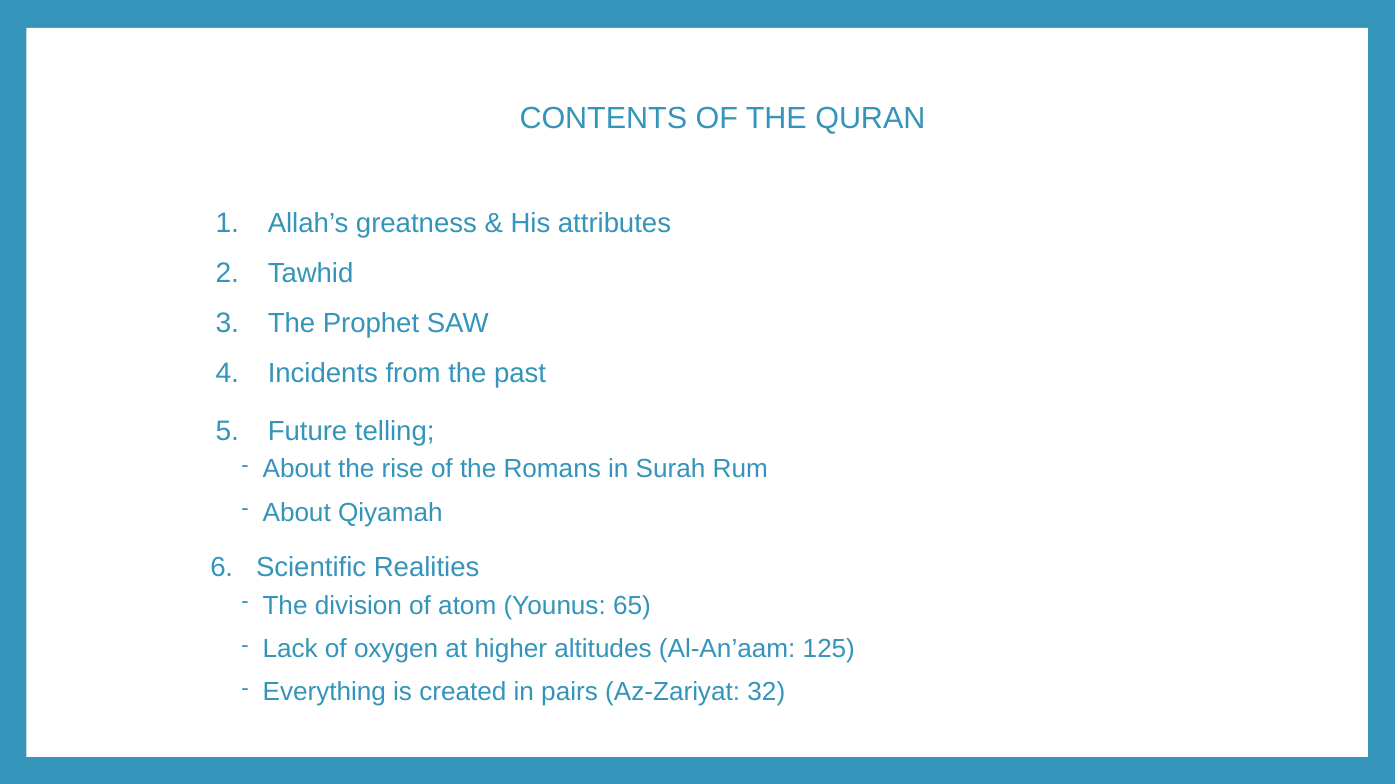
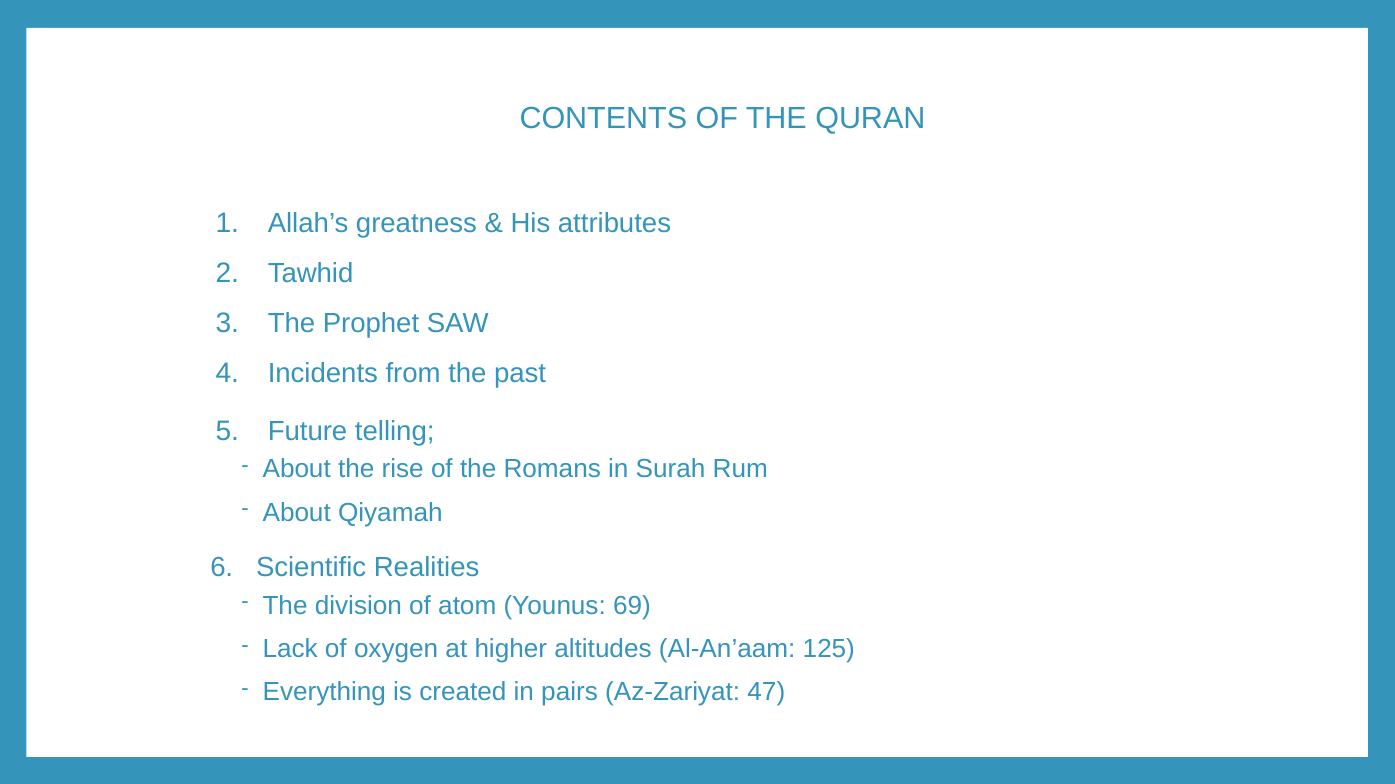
65: 65 -> 69 (632, 606)
32: 32 -> 47 (766, 693)
